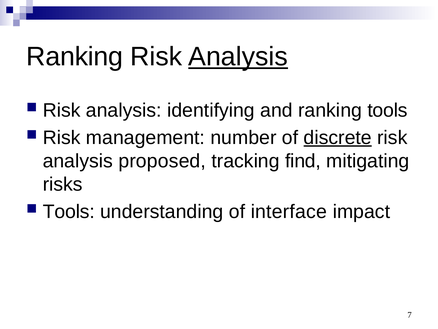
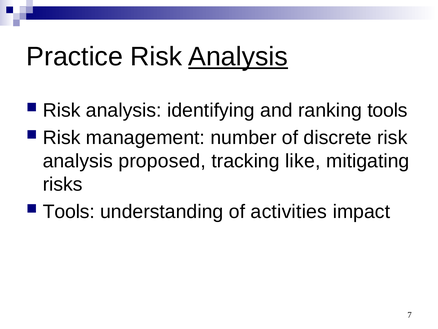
Ranking: Ranking -> Practice (75, 57)
discrete underline: present -> none (338, 137)
find: find -> like (303, 161)
interface: interface -> activities (289, 211)
